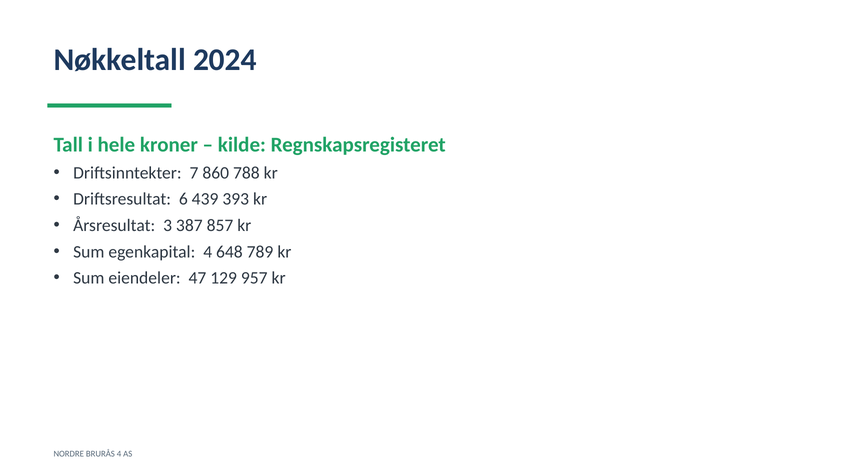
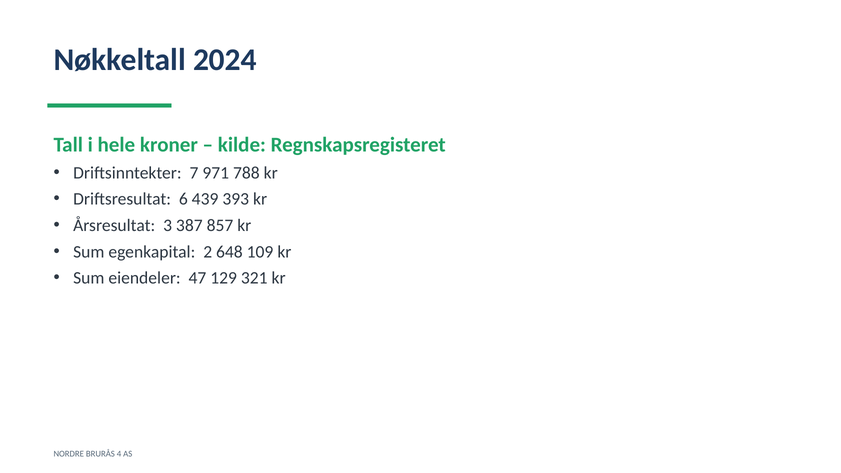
860: 860 -> 971 (216, 173)
egenkapital 4: 4 -> 2 (208, 252)
789: 789 -> 109 (260, 252)
957: 957 -> 321 (254, 278)
